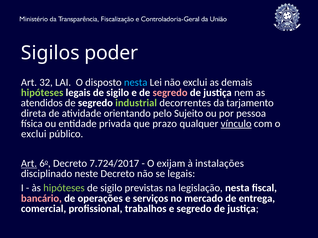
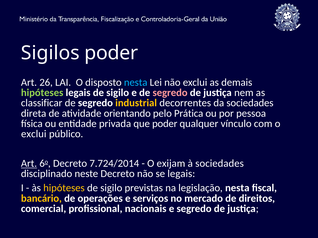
32: 32 -> 26 (46, 83)
atendidos: atendidos -> classificar (42, 103)
industrial colour: light green -> yellow (136, 103)
da tarjamento: tarjamento -> sociedades (250, 103)
Sujeito: Sujeito -> Prática (189, 114)
que prazo: prazo -> poder (165, 124)
vínculo underline: present -> none (236, 124)
7.724/2017: 7.724/2017 -> 7.724/2014 (114, 164)
à instalações: instalações -> sociedades (220, 164)
hipóteses colour: light green -> yellow (64, 188)
bancário colour: pink -> yellow (41, 199)
entrega: entrega -> direitos (257, 199)
trabalhos: trabalhos -> nacionais (146, 209)
